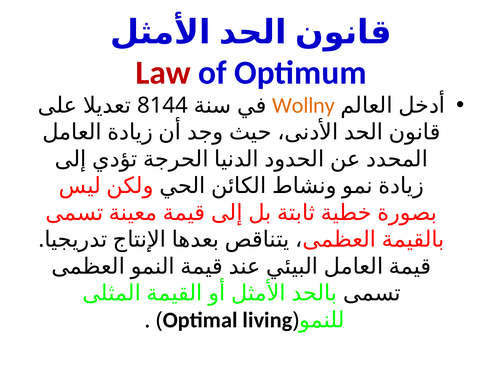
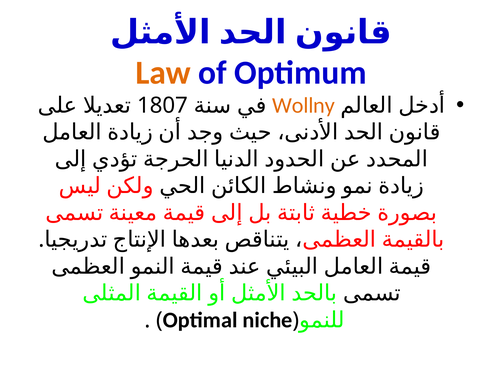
Law colour: red -> orange (163, 73)
8144: 8144 -> 1807 (163, 105)
living: living -> niche (268, 320)
